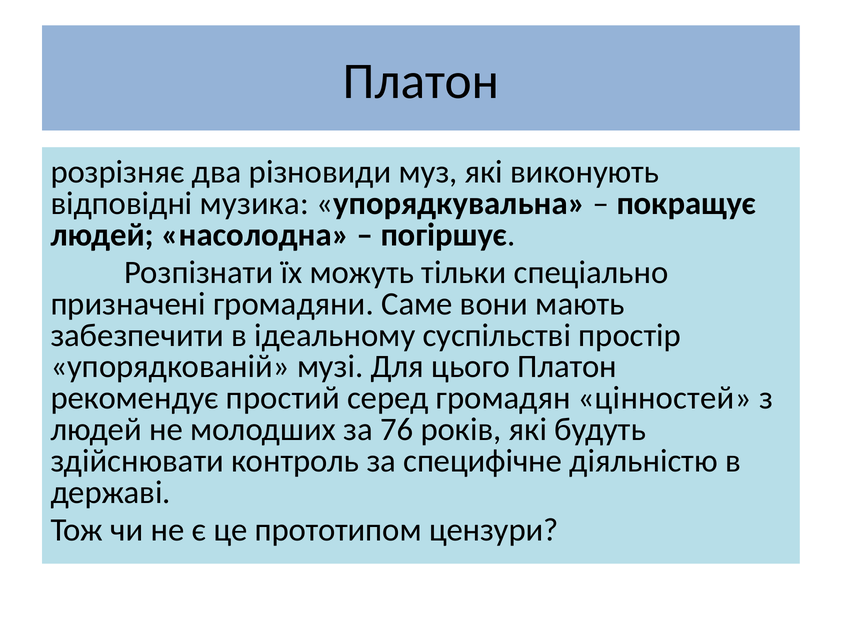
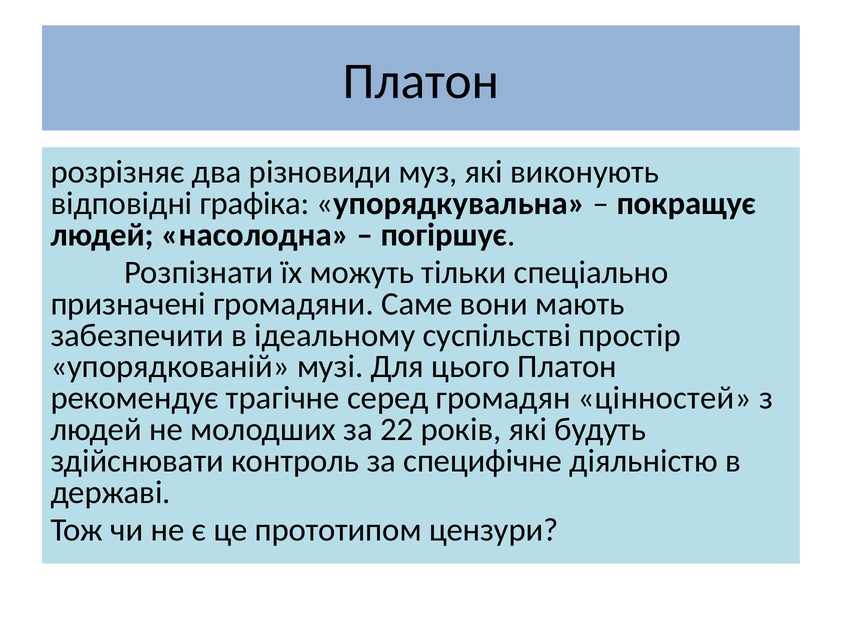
музика: музика -> графіка (255, 204)
простий: простий -> трагічне (283, 398)
76: 76 -> 22 (397, 430)
